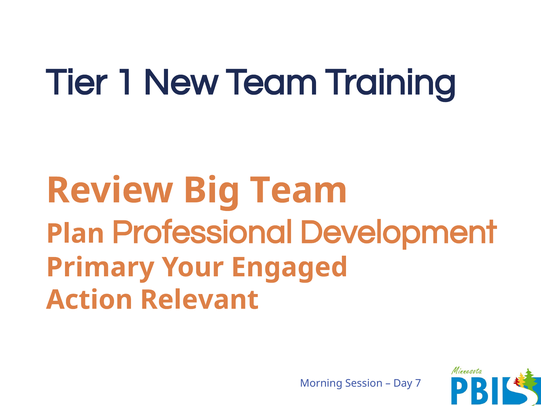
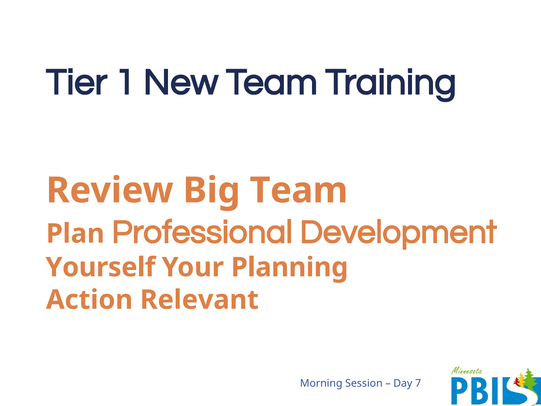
Primary: Primary -> Yourself (100, 267)
Engaged: Engaged -> Planning (290, 267)
